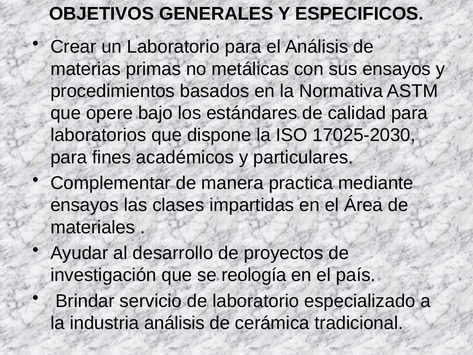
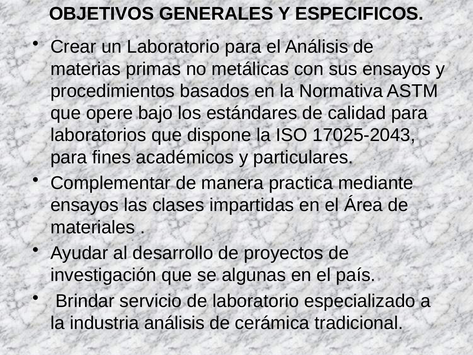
17025-2030: 17025-2030 -> 17025-2043 (364, 135)
reología: reología -> algunas (254, 275)
